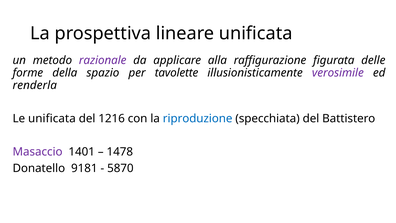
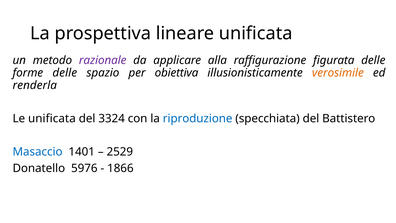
forme della: della -> delle (65, 73)
tavolette: tavolette -> obiettiva (177, 73)
verosimile colour: purple -> orange (338, 73)
1216: 1216 -> 3324 (112, 118)
Masaccio colour: purple -> blue (38, 152)
1478: 1478 -> 2529 (120, 152)
9181: 9181 -> 5976 (84, 168)
5870: 5870 -> 1866 (120, 168)
